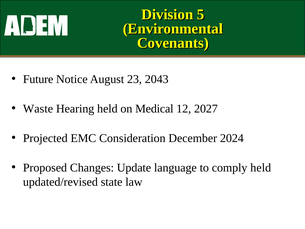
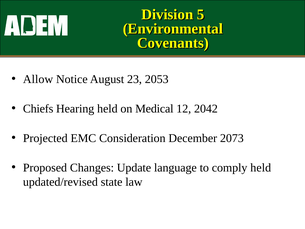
Future: Future -> Allow (38, 79)
2043: 2043 -> 2053 (157, 79)
Waste: Waste -> Chiefs (38, 109)
2027: 2027 -> 2042 (206, 109)
2024: 2024 -> 2073 (232, 138)
